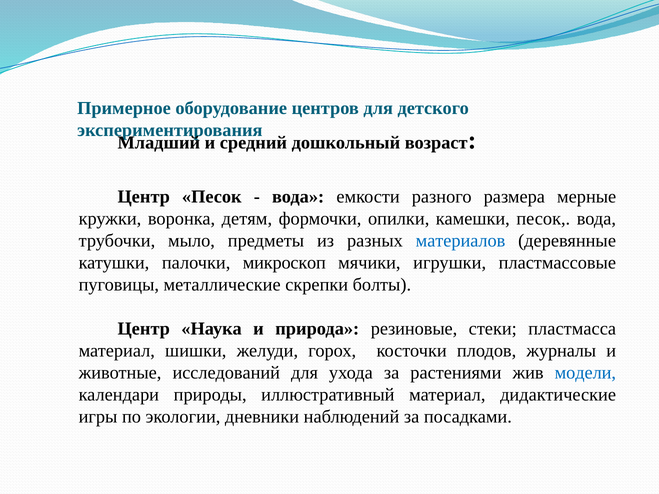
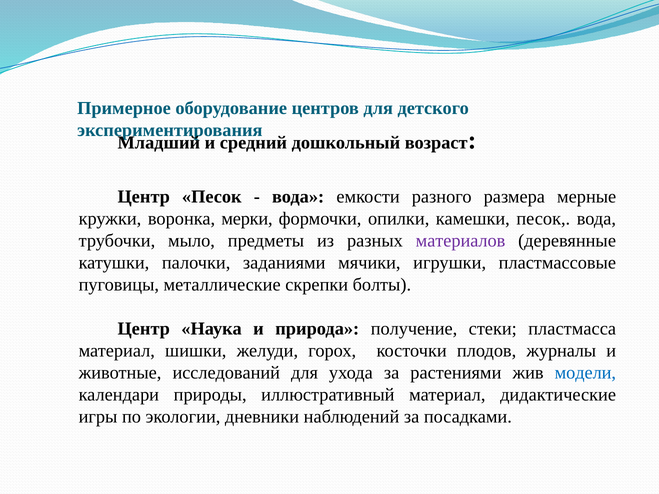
детям: детям -> мерки (247, 219)
материалов colour: blue -> purple (460, 241)
микроскоп: микроскоп -> заданиями (284, 263)
резиновые: резиновые -> получение (414, 329)
